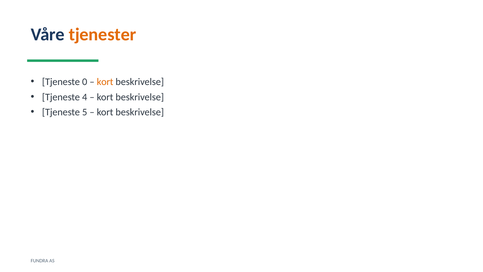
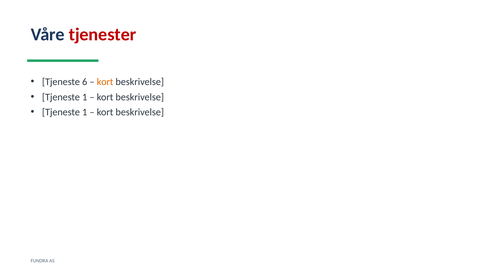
tjenester colour: orange -> red (103, 34)
0: 0 -> 6 (85, 82)
4: 4 -> 1 (85, 97)
5: 5 -> 1 (85, 112)
